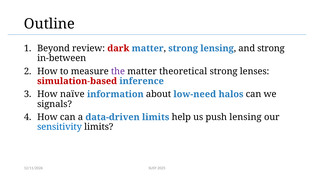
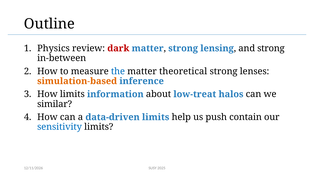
Beyond: Beyond -> Physics (53, 48)
the colour: purple -> blue (118, 72)
simulation-based colour: red -> orange (77, 81)
How naïve: naïve -> limits (72, 95)
low-need: low-need -> low-treat (195, 95)
signals: signals -> similar (55, 104)
push lensing: lensing -> contain (246, 118)
